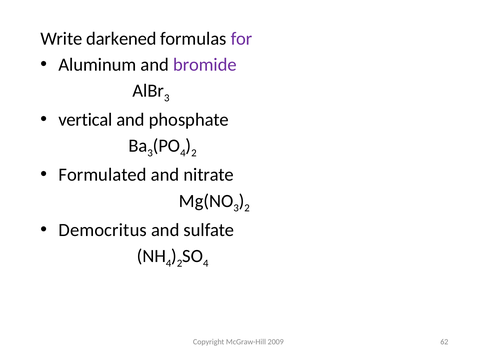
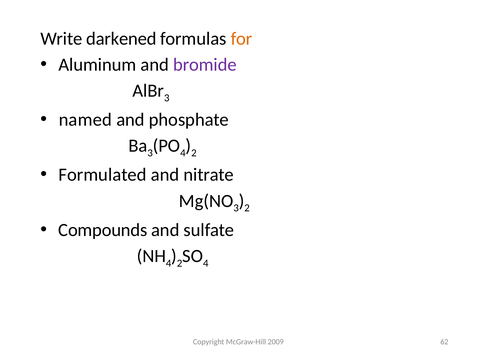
for colour: purple -> orange (242, 39)
vertical: vertical -> named (85, 120)
Democritus: Democritus -> Compounds (103, 230)
